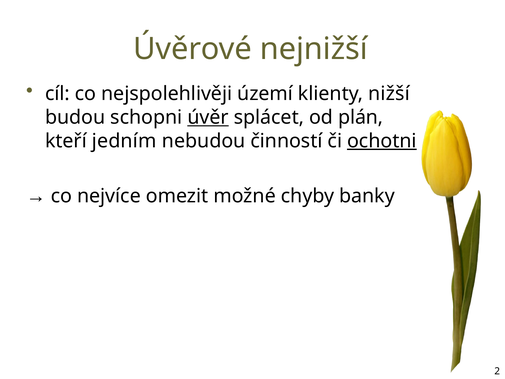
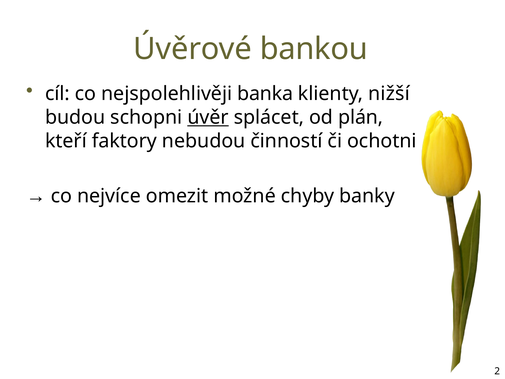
nejnižší: nejnižší -> bankou (314, 49)
území: území -> banka (265, 94)
jedním: jedním -> faktory (124, 141)
ochotni underline: present -> none (382, 141)
